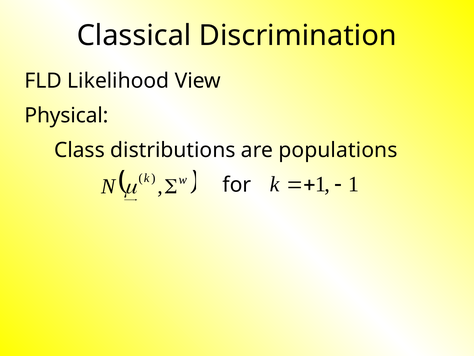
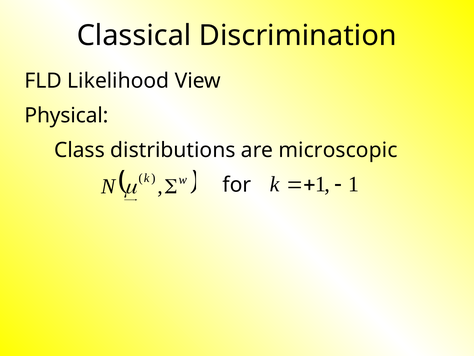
populations: populations -> microscopic (338, 150)
